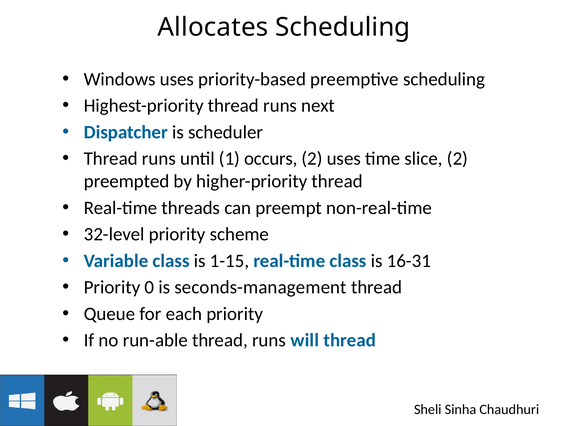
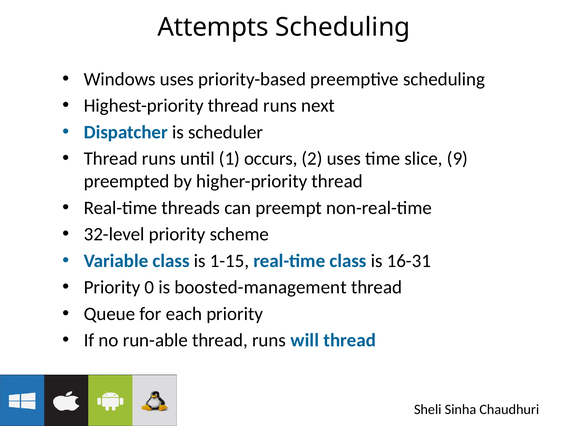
Allocates: Allocates -> Attempts (213, 27)
slice 2: 2 -> 9 (458, 159)
seconds-management: seconds-management -> boosted-management (261, 287)
